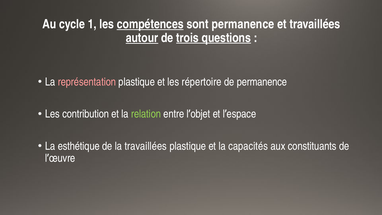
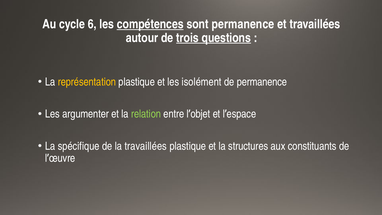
1: 1 -> 6 (92, 24)
autour underline: present -> none (142, 38)
représentation colour: pink -> yellow (87, 82)
répertoire: répertoire -> isolément (202, 82)
contribution: contribution -> argumenter (86, 114)
esthétique: esthétique -> spécifique (79, 146)
capacités: capacités -> structures (248, 146)
